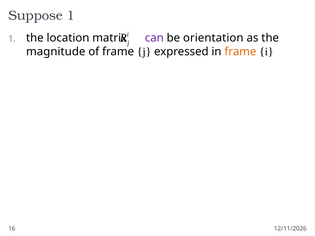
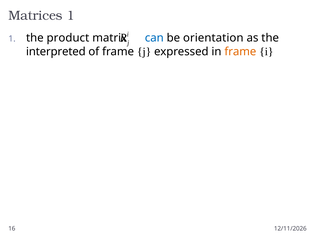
Suppose: Suppose -> Matrices (35, 16)
location: location -> product (68, 38)
can colour: purple -> blue (154, 38)
magnitude: magnitude -> interpreted (56, 52)
